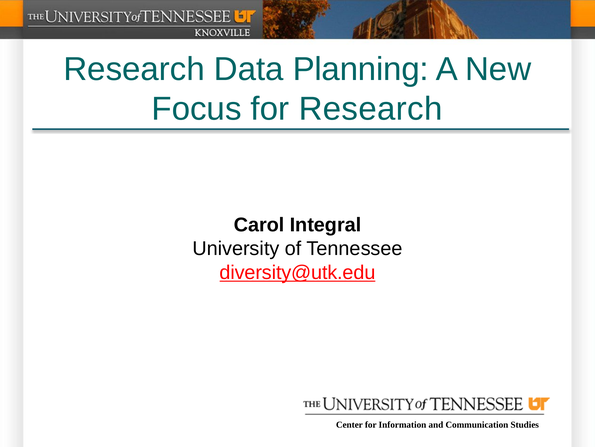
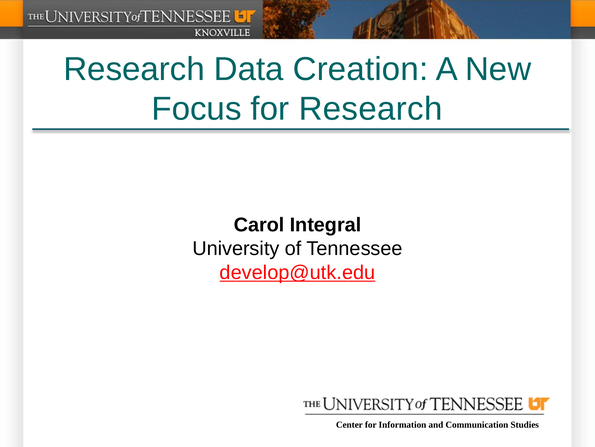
Planning: Planning -> Creation (361, 69)
diversity@utk.edu: diversity@utk.edu -> develop@utk.edu (297, 272)
